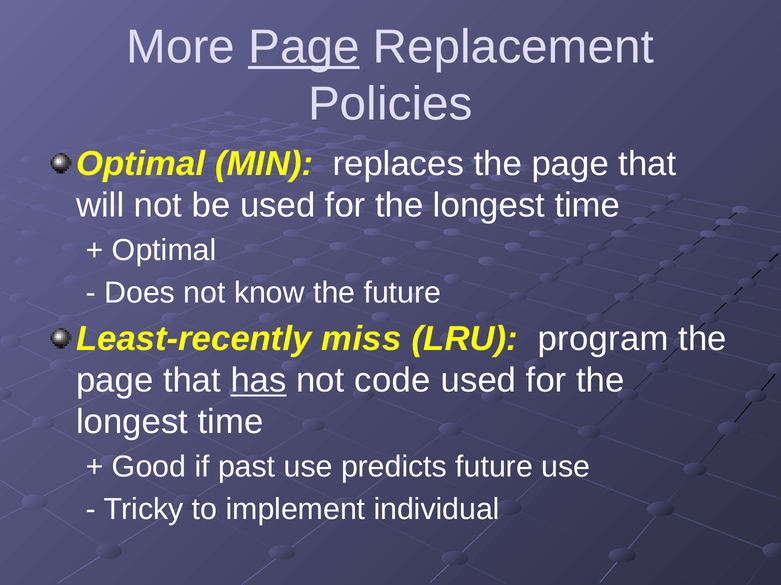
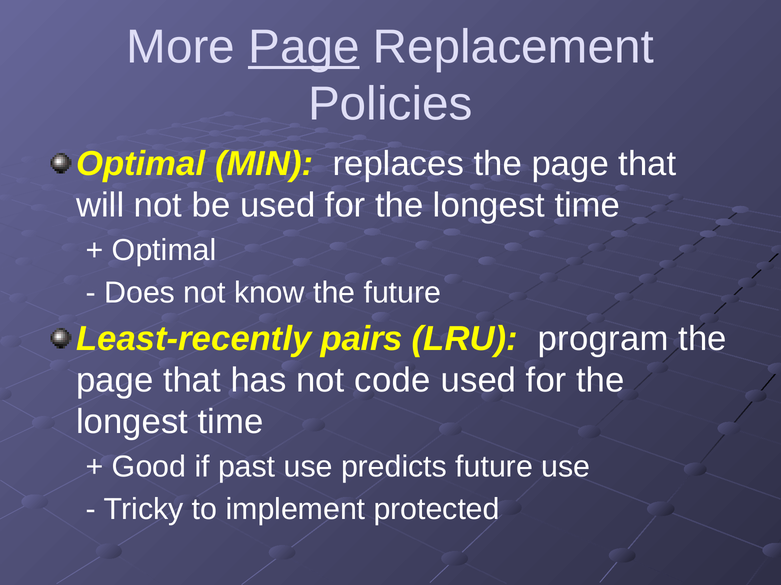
miss: miss -> pairs (362, 339)
has underline: present -> none (259, 381)
individual: individual -> protected (437, 510)
